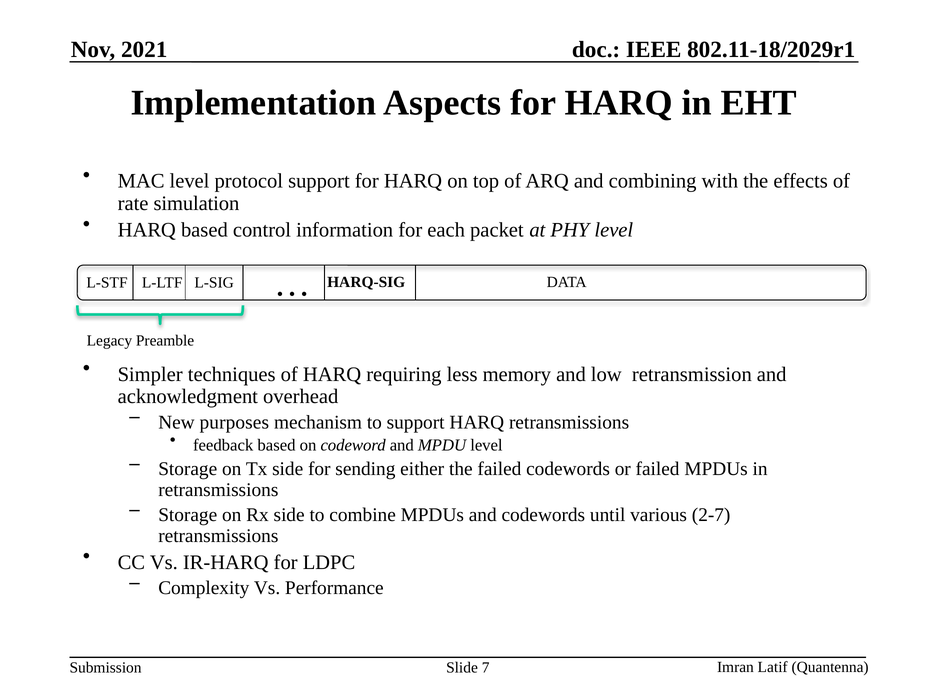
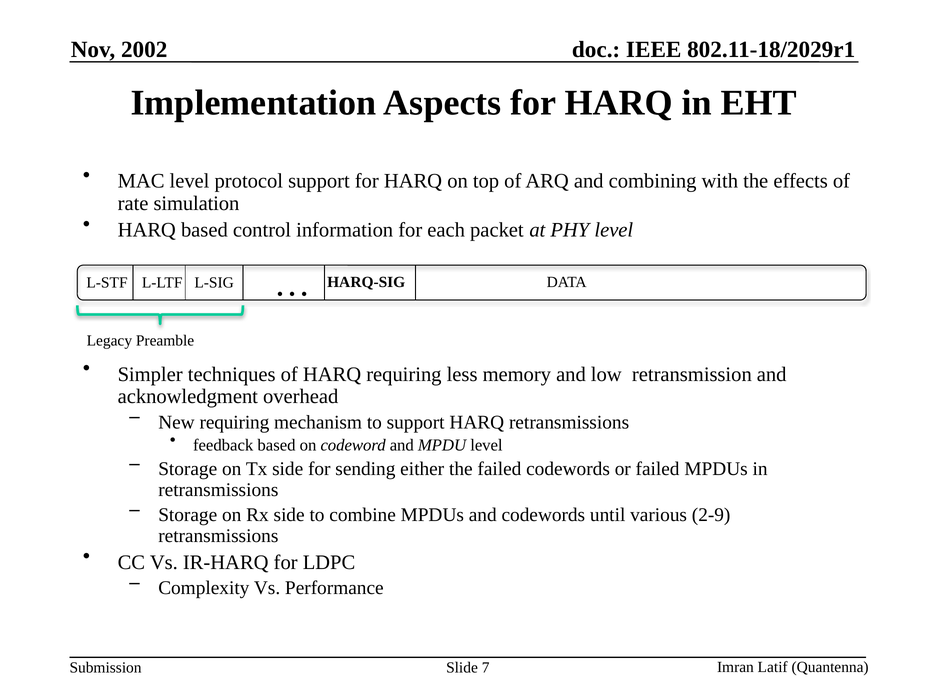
2021: 2021 -> 2002 (144, 50)
New purposes: purposes -> requiring (234, 422)
2-7: 2-7 -> 2-9 (711, 515)
